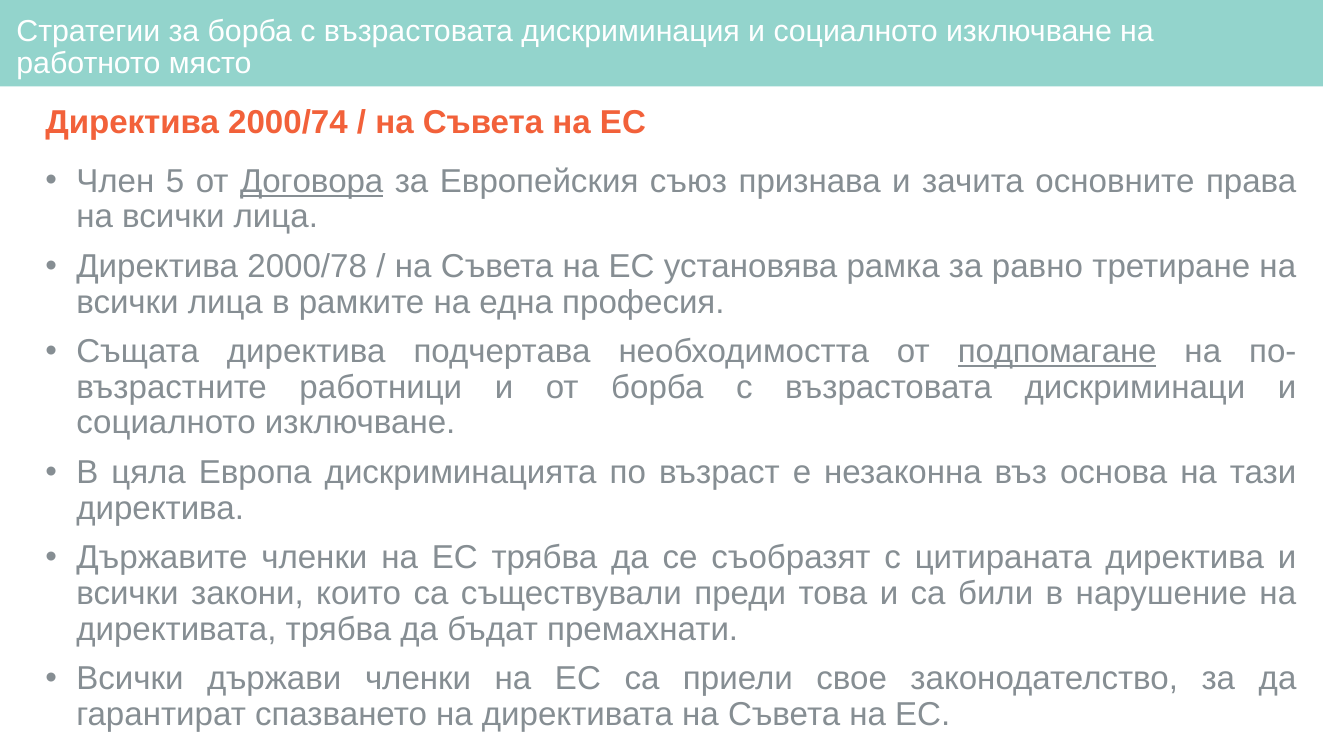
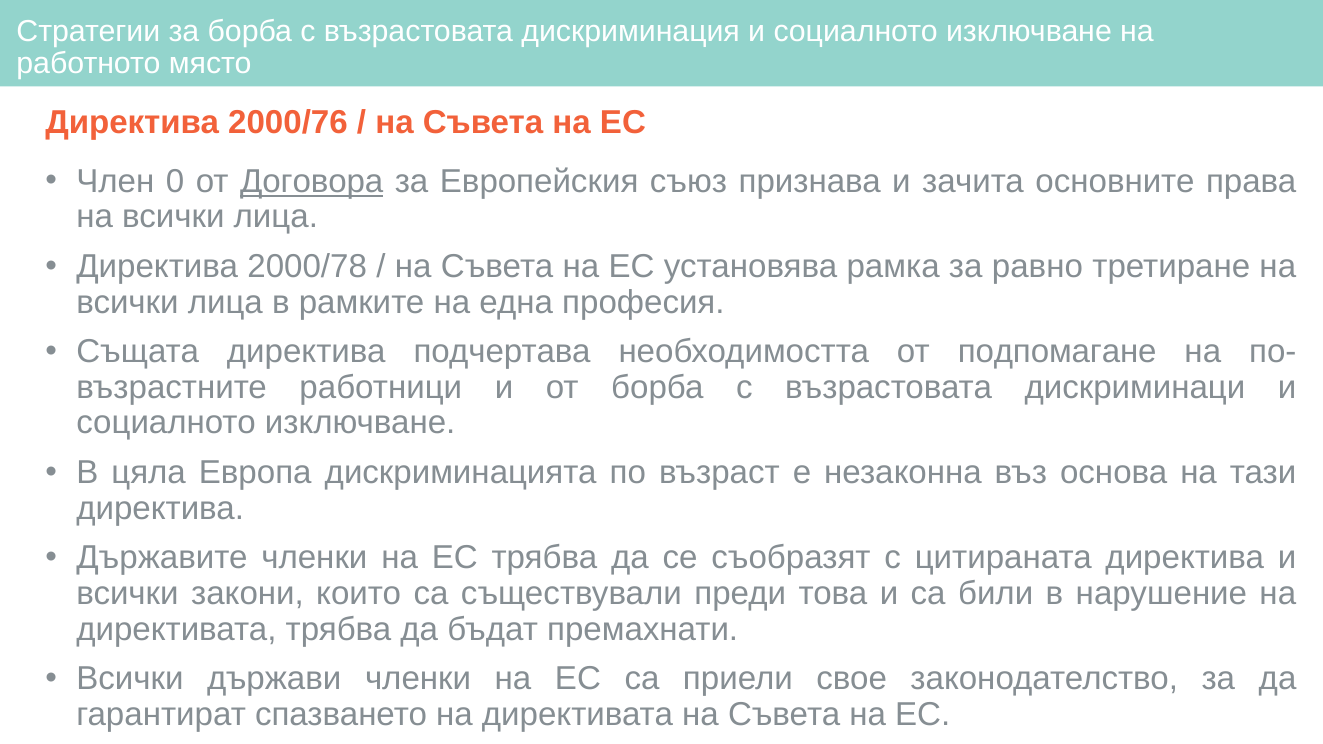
2000/74: 2000/74 -> 2000/76 (288, 122)
5: 5 -> 0 (175, 181)
подпомагане underline: present -> none (1057, 352)
